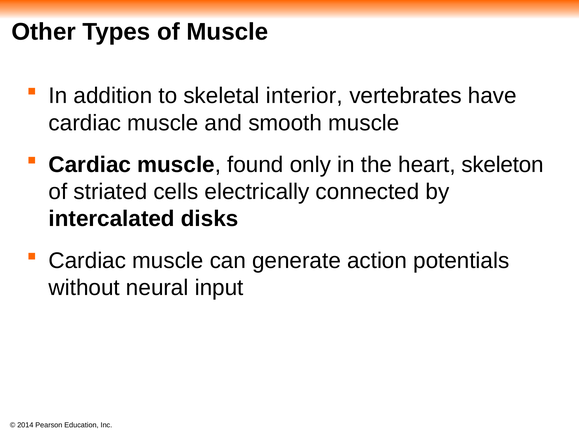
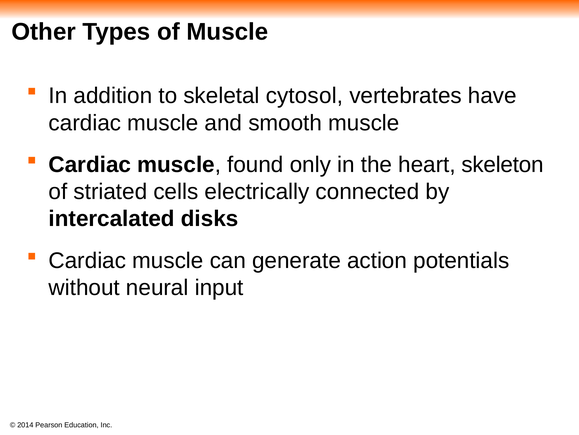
interior: interior -> cytosol (304, 96)
